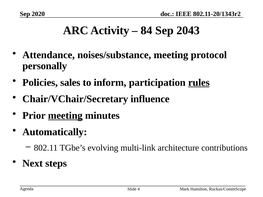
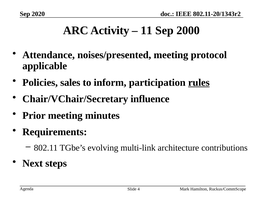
84: 84 -> 11 (147, 30)
2043: 2043 -> 2000 (188, 30)
noises/substance: noises/substance -> noises/presented (114, 55)
personally: personally -> applicable (45, 66)
meeting underline: present -> none (65, 116)
Automatically: Automatically -> Requirements (55, 132)
